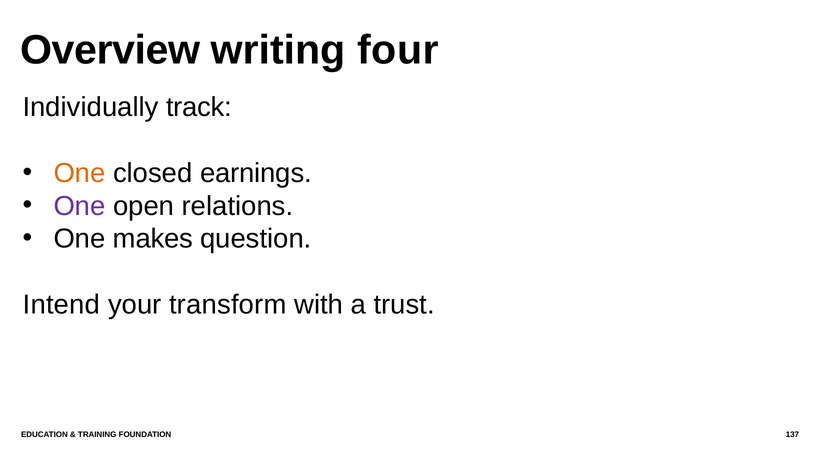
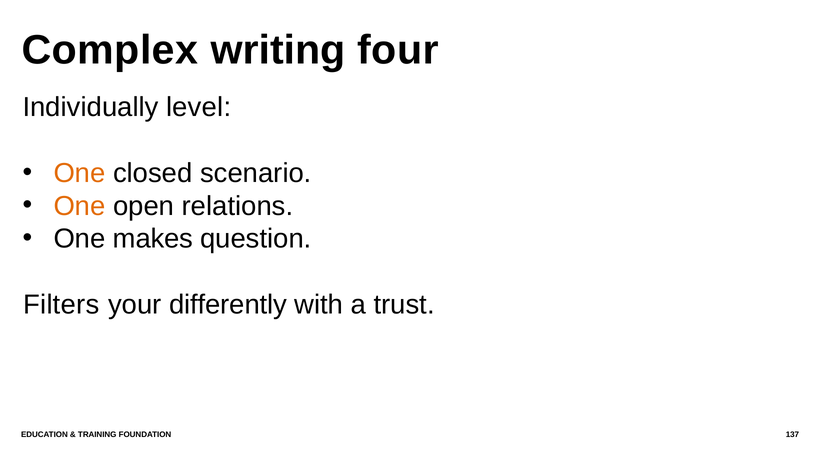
Overview: Overview -> Complex (110, 50)
track: track -> level (199, 107)
earnings: earnings -> scenario (256, 173)
One colour: purple -> orange (80, 206)
Intend: Intend -> Filters (61, 305)
transform: transform -> differently (228, 305)
